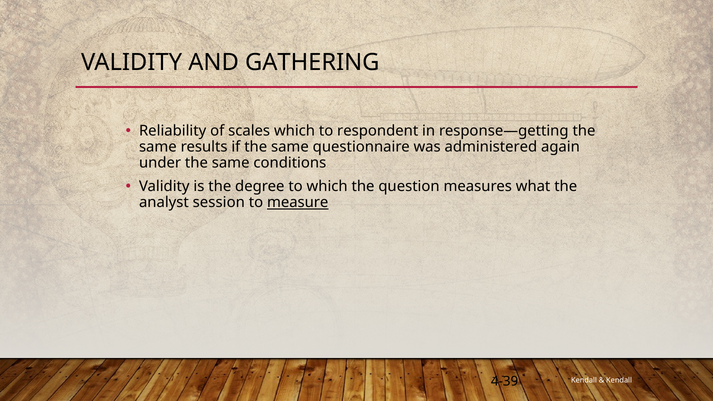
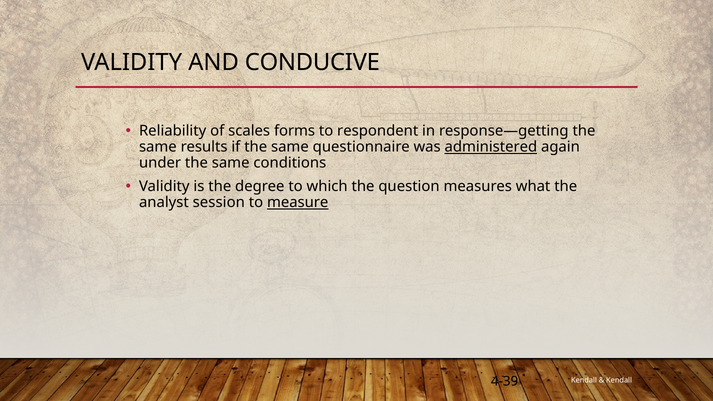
GATHERING: GATHERING -> CONDUCIVE (312, 62)
scales which: which -> forms (295, 131)
administered underline: none -> present (491, 147)
